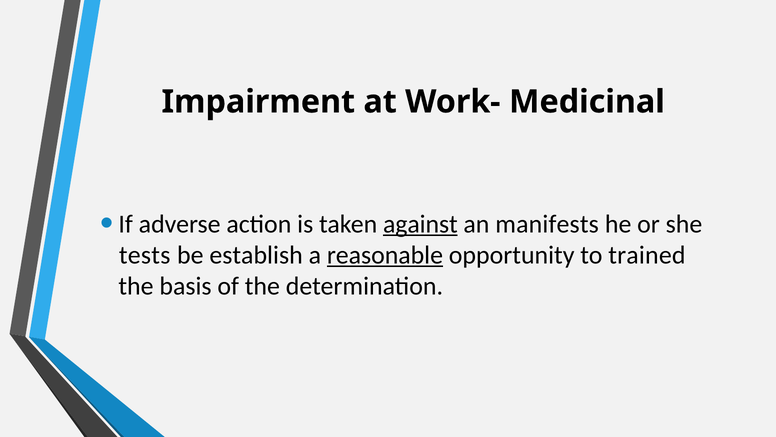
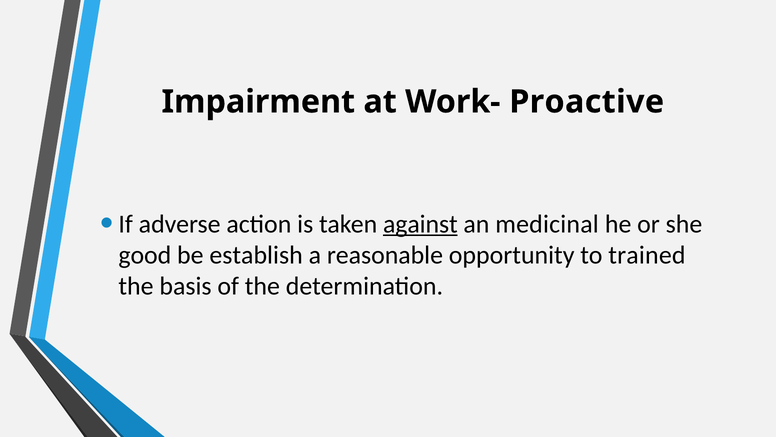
Medicinal: Medicinal -> Proactive (587, 102)
manifests: manifests -> medicinal (547, 224)
tests: tests -> good (145, 255)
reasonable underline: present -> none (385, 255)
